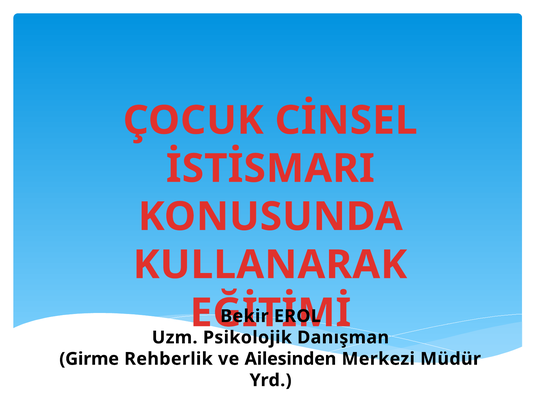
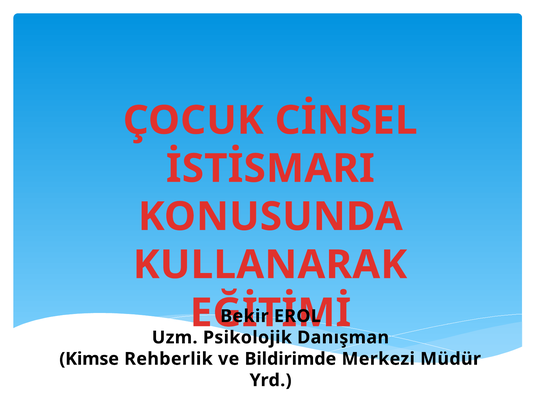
Girme: Girme -> Kimse (89, 359)
Ailesinden: Ailesinden -> Bildirimde (290, 359)
